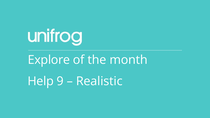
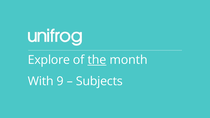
the underline: none -> present (97, 60)
Help: Help -> With (41, 81)
Realistic: Realistic -> Subjects (99, 81)
